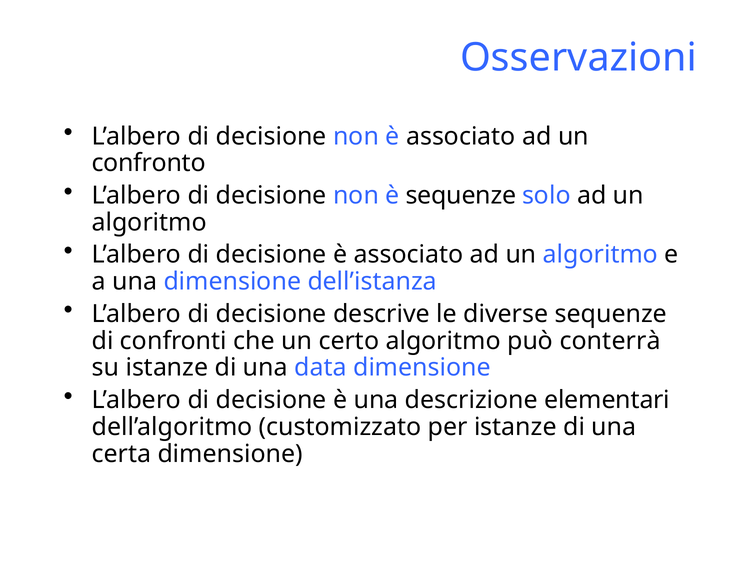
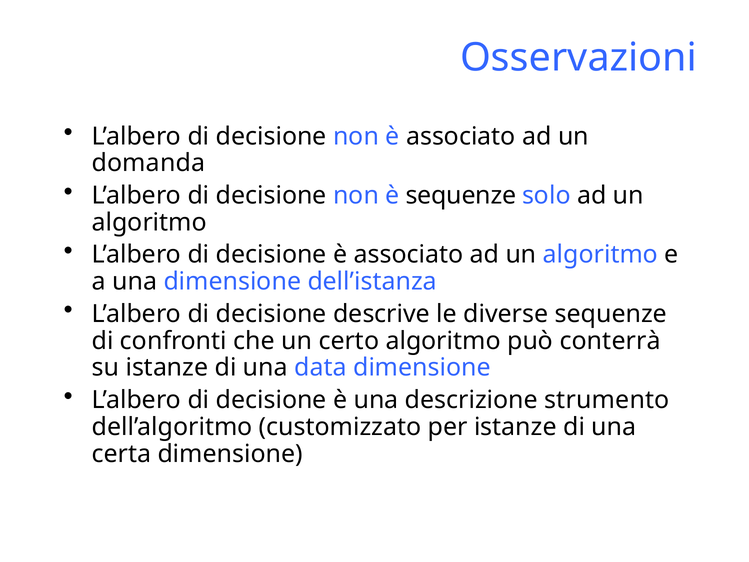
confronto: confronto -> domanda (148, 163)
elementari: elementari -> strumento (607, 400)
